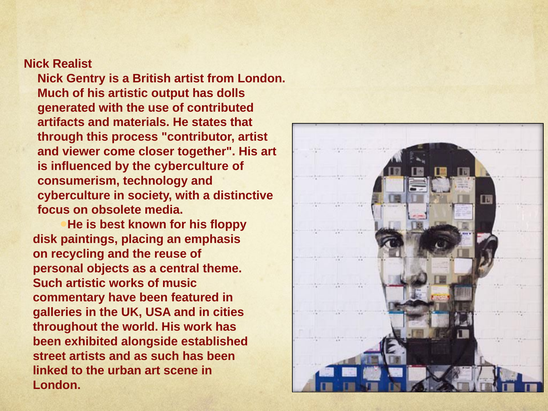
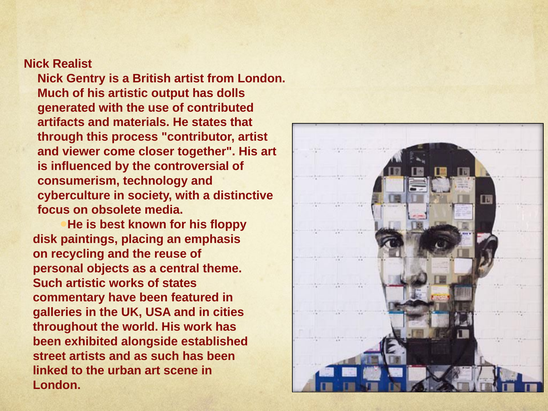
the cyberculture: cyberculture -> controversial (192, 166)
of music: music -> states (180, 283)
